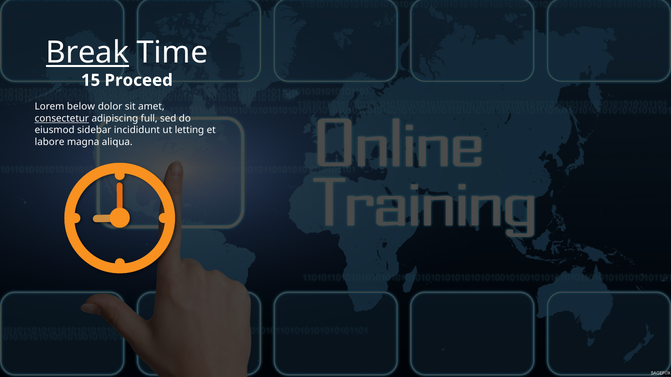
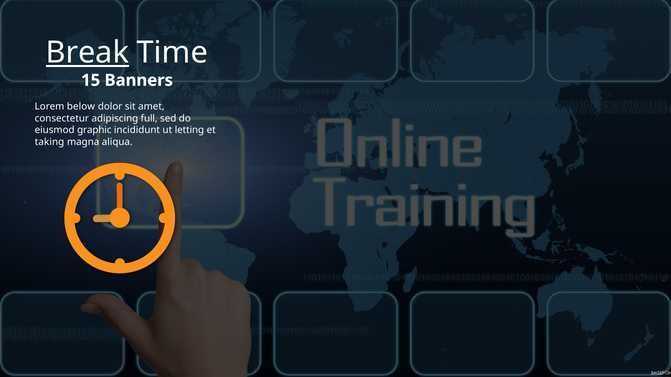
Proceed: Proceed -> Banners (139, 80)
consectetur underline: present -> none (62, 119)
sidebar: sidebar -> graphic (94, 130)
labore: labore -> taking (50, 142)
